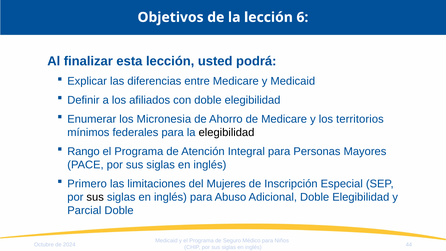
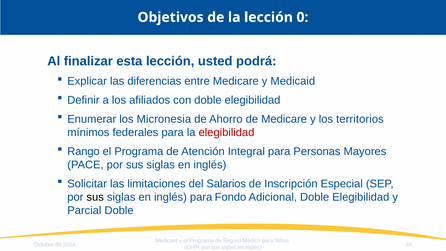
6: 6 -> 0 (302, 17)
elegibilidad colour: black -> red (227, 132)
Primero: Primero -> Solicitar (87, 184)
Mujeres: Mujeres -> Salarios (226, 184)
Abuso: Abuso -> Fondo (230, 197)
